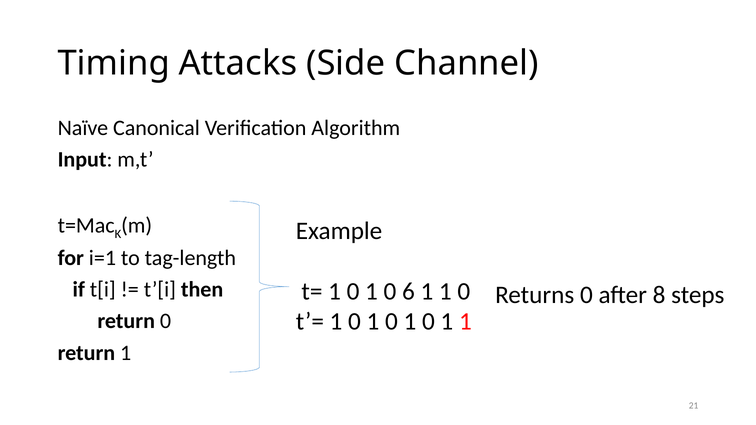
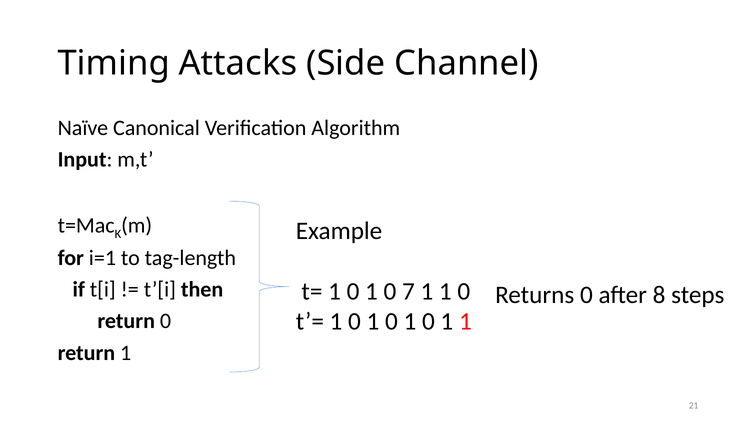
6: 6 -> 7 (408, 291)
